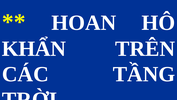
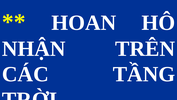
KHẨN: KHẨN -> NHẬN (34, 48)
